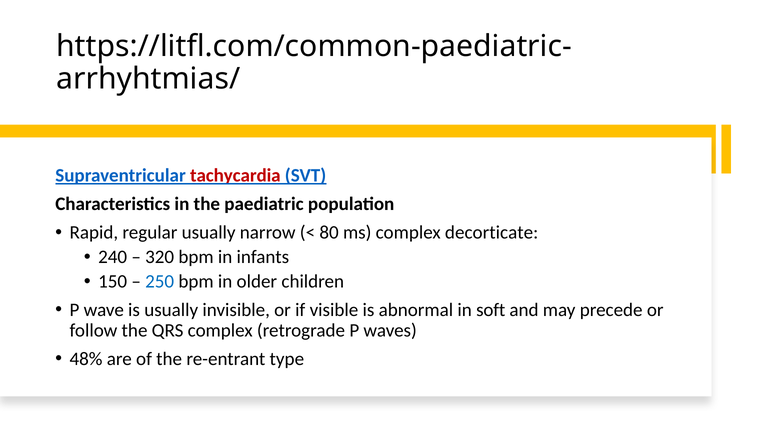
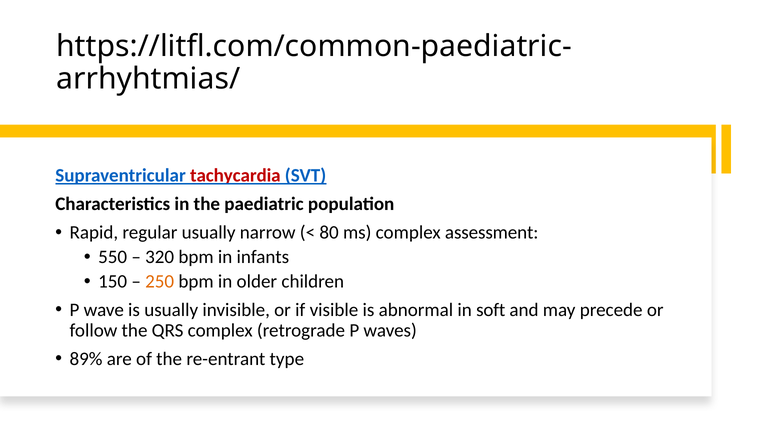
decorticate: decorticate -> assessment (492, 233)
240: 240 -> 550 (113, 257)
250 colour: blue -> orange (160, 282)
48%: 48% -> 89% (86, 359)
